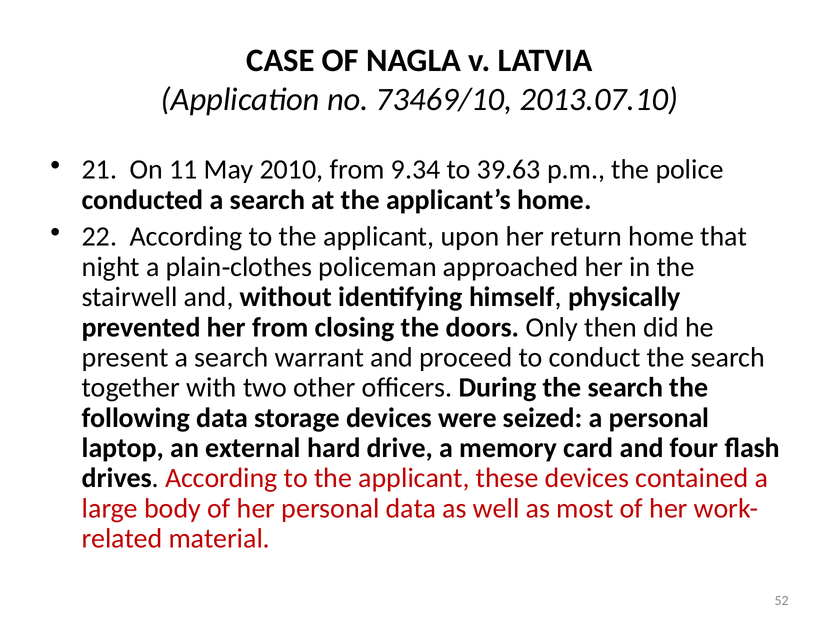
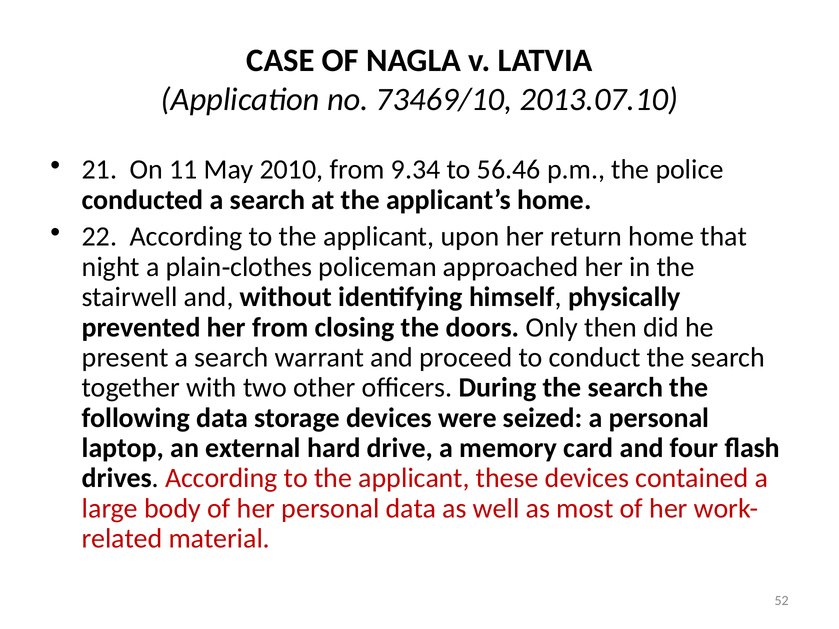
39.63: 39.63 -> 56.46 (509, 170)
